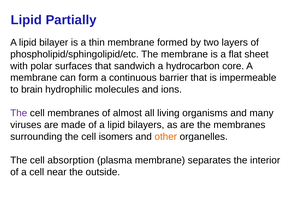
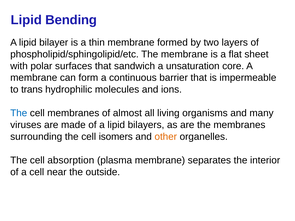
Partially: Partially -> Bending (71, 20)
hydrocarbon: hydrocarbon -> unsaturation (193, 66)
brain: brain -> trans (32, 90)
The colour: purple -> blue (19, 113)
